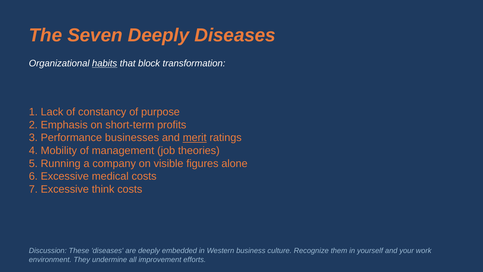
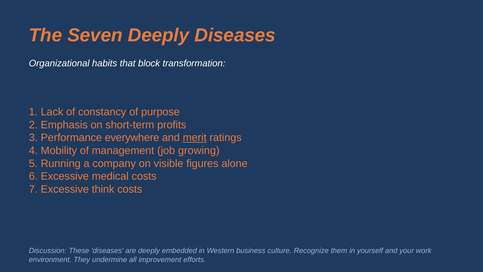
habits underline: present -> none (105, 63)
businesses: businesses -> everywhere (132, 138)
theories: theories -> growing (199, 150)
